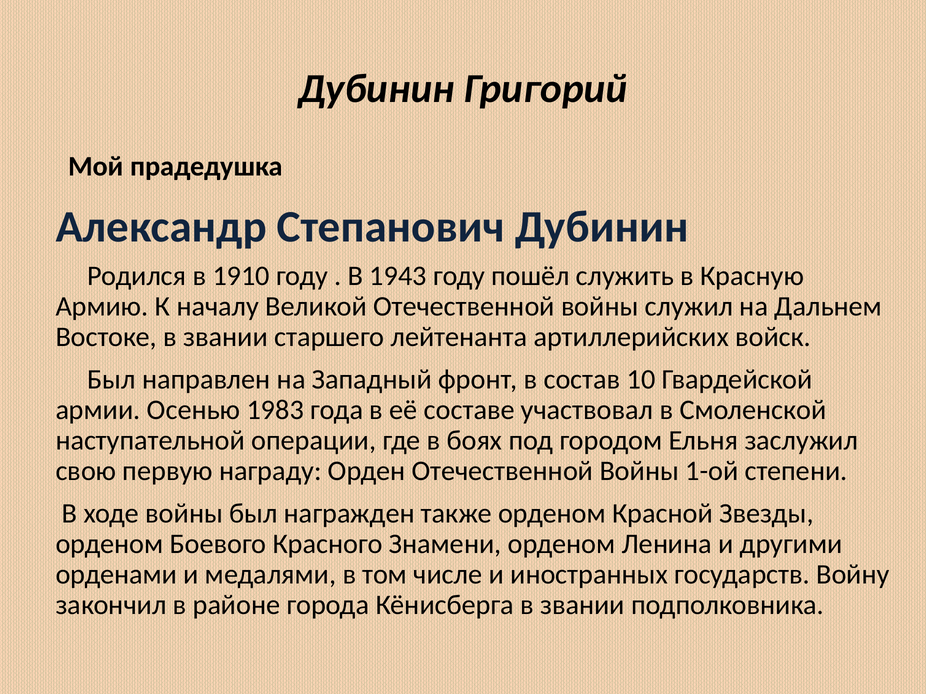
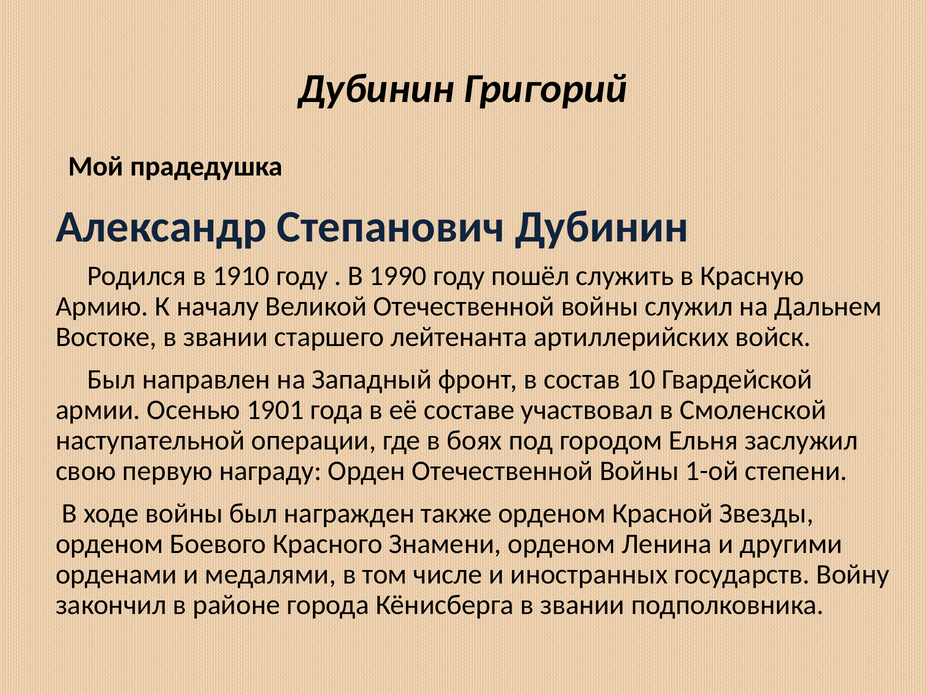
1943: 1943 -> 1990 (398, 276)
1983: 1983 -> 1901 (275, 410)
